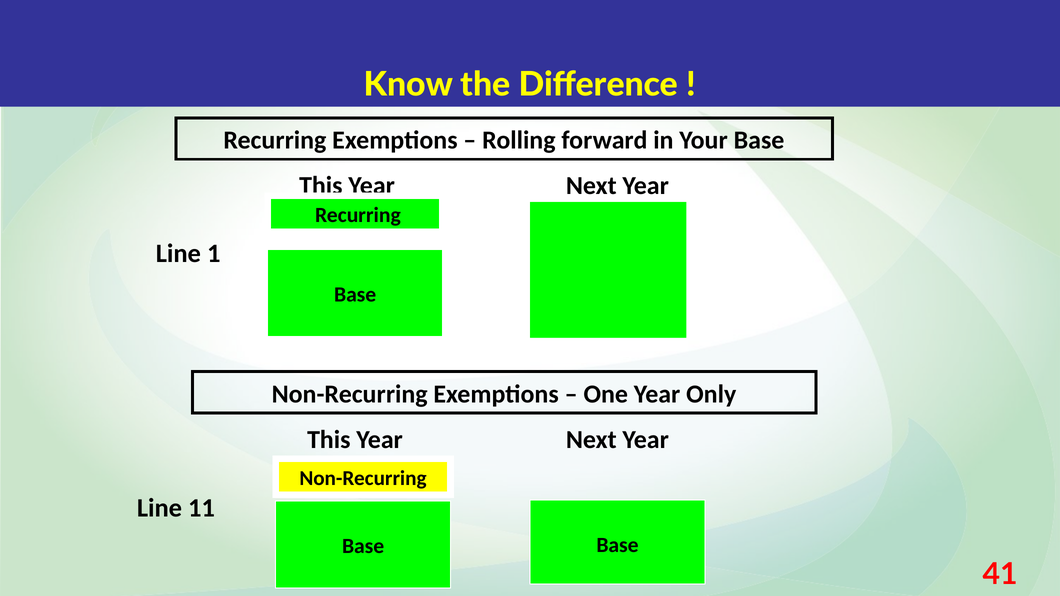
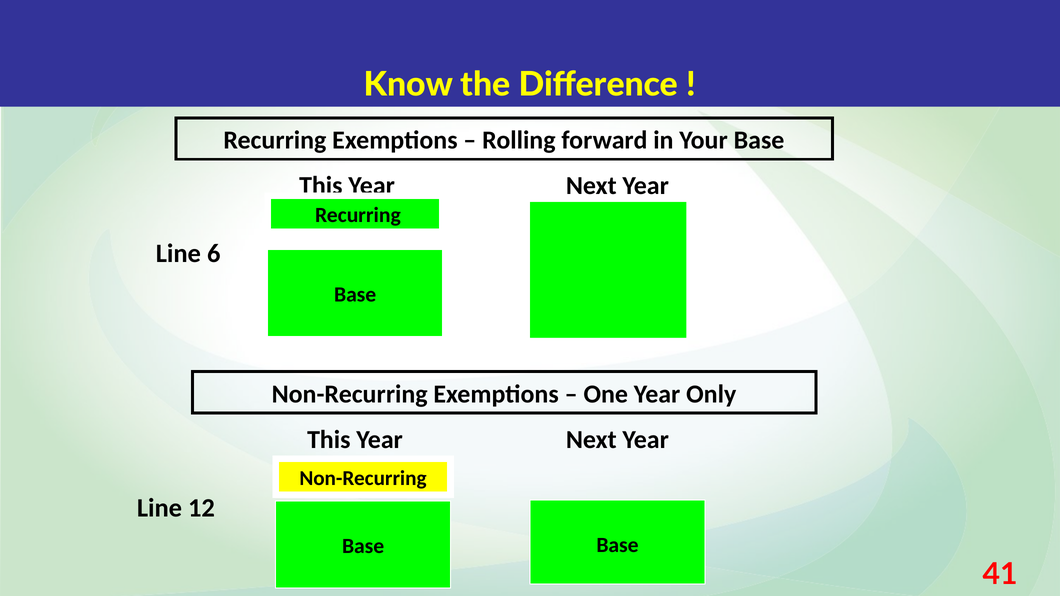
1: 1 -> 6 (214, 253)
11: 11 -> 12 (201, 508)
